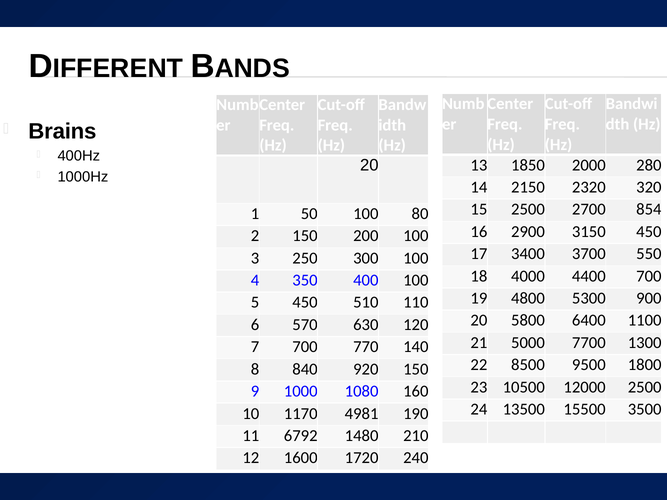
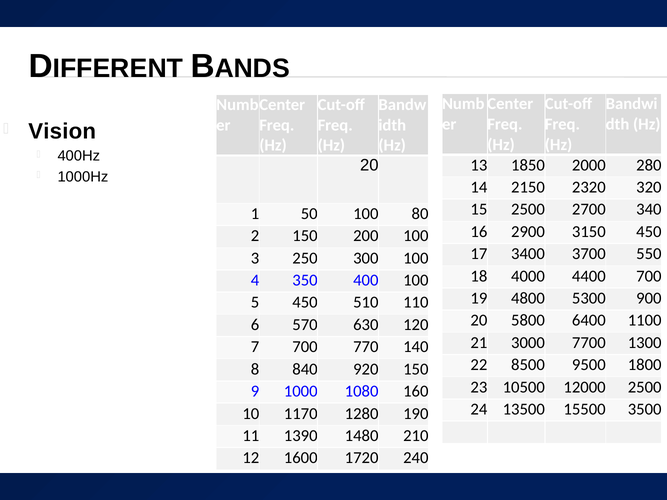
Brains: Brains -> Vision (62, 132)
854: 854 -> 340 (649, 210)
5000: 5000 -> 3000 (528, 343)
4981: 4981 -> 1280 (362, 414)
6792: 6792 -> 1390 (301, 436)
